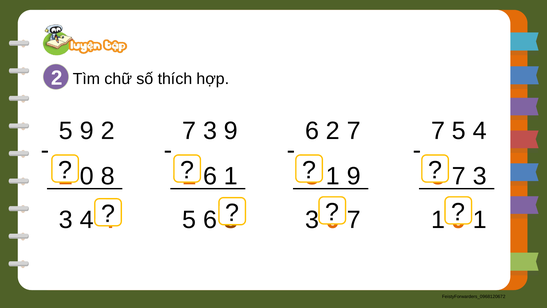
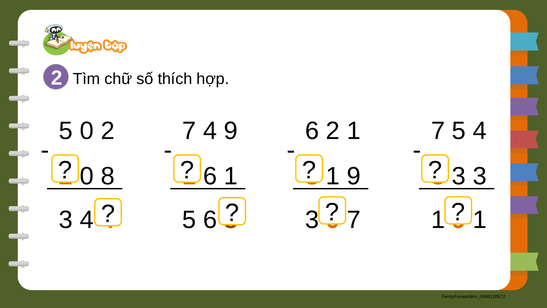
5 9: 9 -> 0 (87, 131)
3: 3 -> 4 (210, 131)
2 7: 7 -> 1 (354, 131)
7: 7 -> 3 (459, 176)
